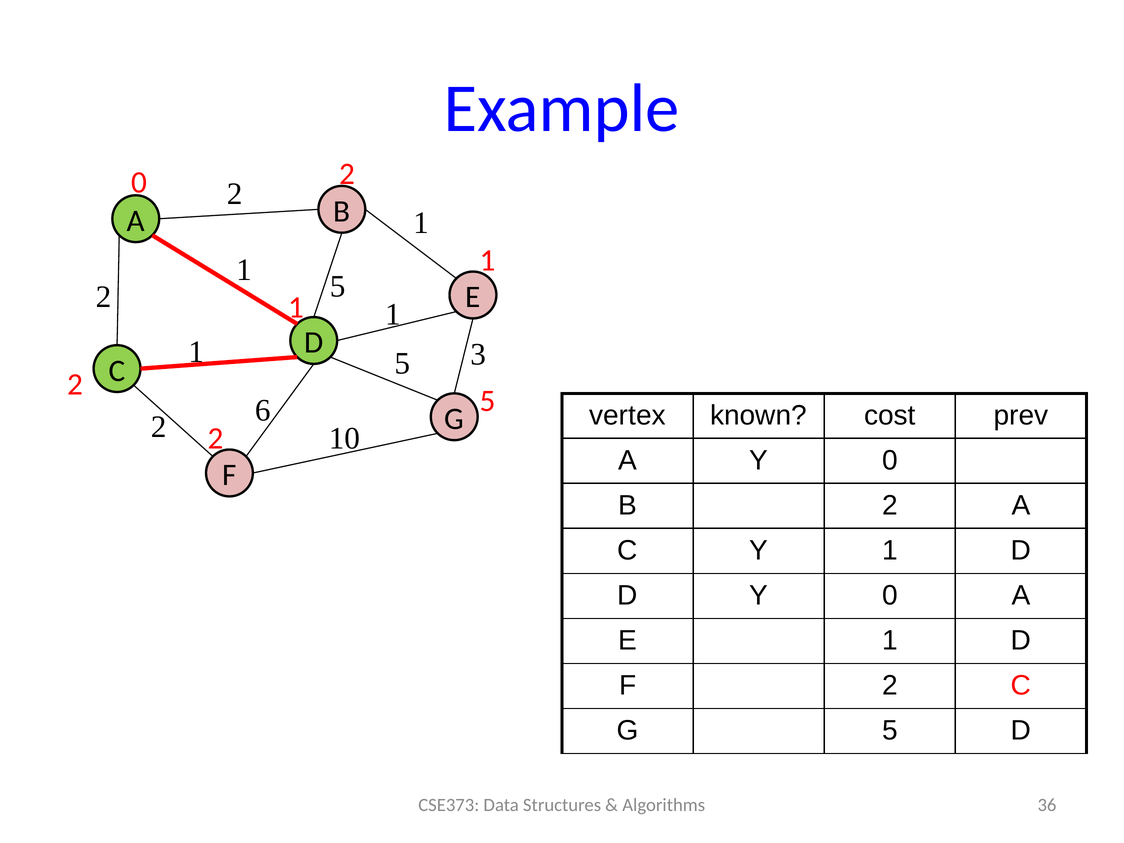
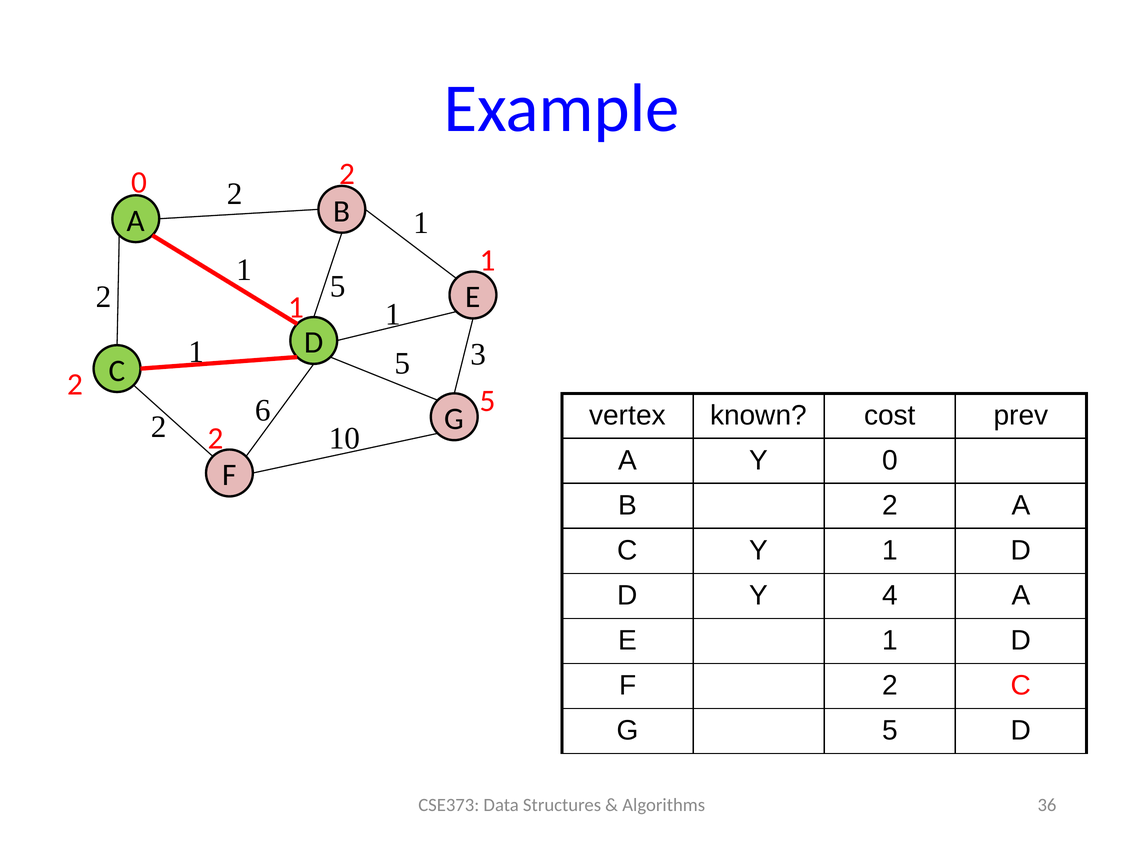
D Y 0: 0 -> 4 (890, 595)
